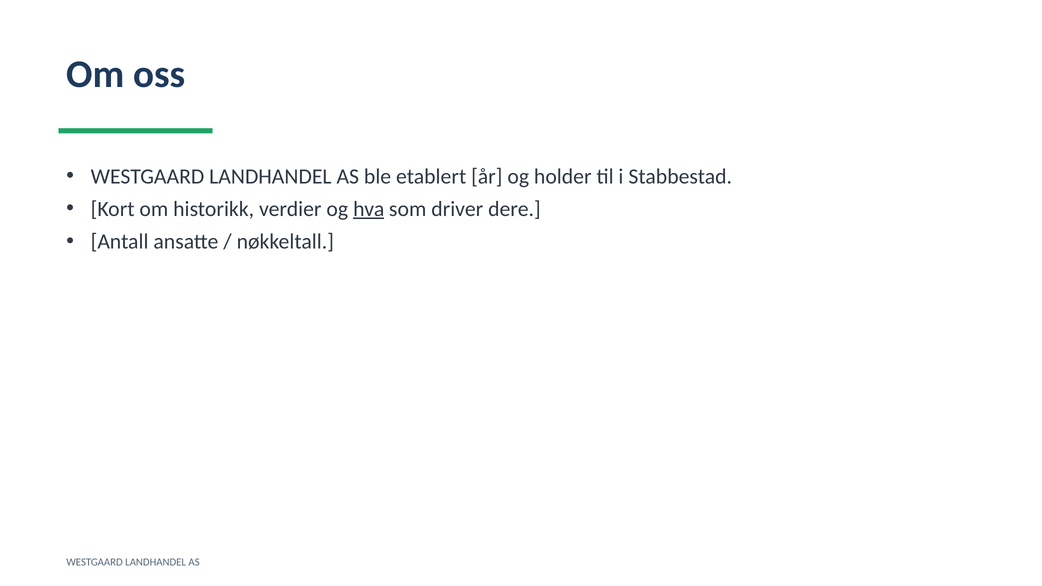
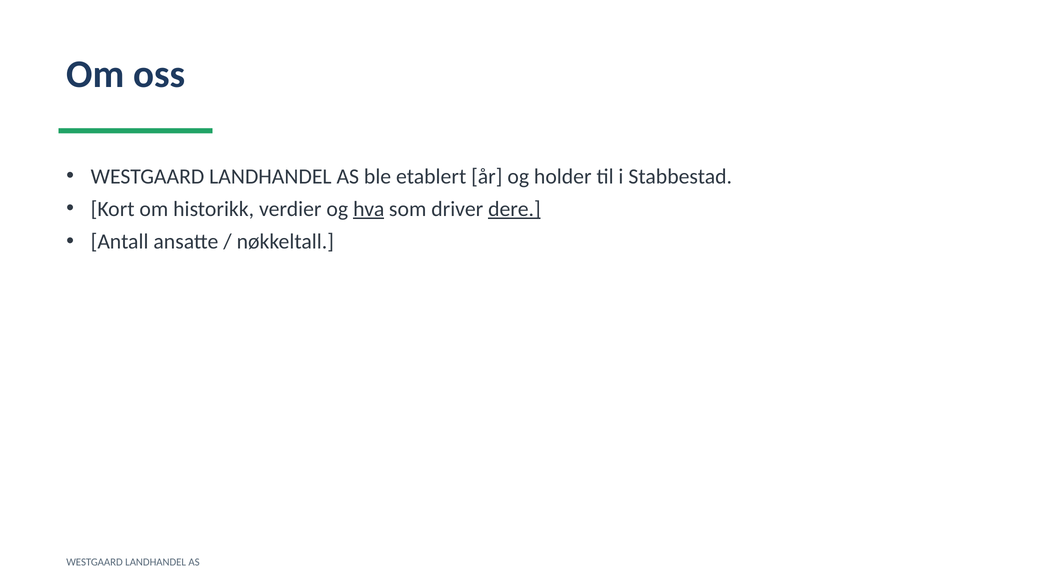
dere underline: none -> present (514, 209)
